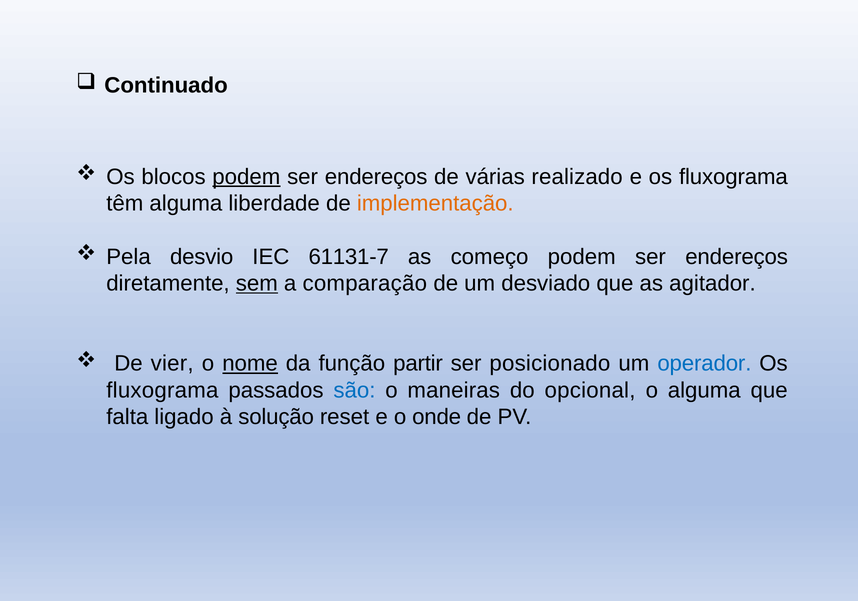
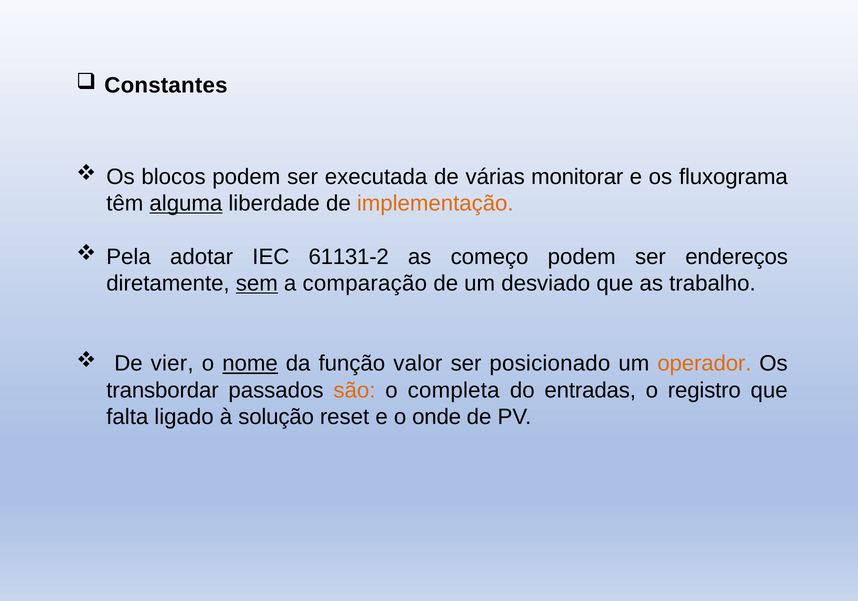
Continuado: Continuado -> Constantes (166, 86)
podem underline: present -> none (246, 177)
endereços: endereços -> executada (376, 177)
realizado: realizado -> monitorar (577, 177)
alguma underline: none -> present (186, 204)
desvio: desvio -> adotar (202, 257)
61131-7: 61131-7 -> 61131-2 (349, 257)
agitador: agitador -> trabalho (712, 284)
partir: partir -> valor (418, 364)
operador colour: blue -> orange (704, 364)
fluxograma: fluxograma -> transbordar (163, 391)
são colour: blue -> orange (354, 391)
maneiras: maneiras -> completa (454, 391)
opcional: opcional -> entradas (590, 391)
o alguma: alguma -> registro (704, 391)
